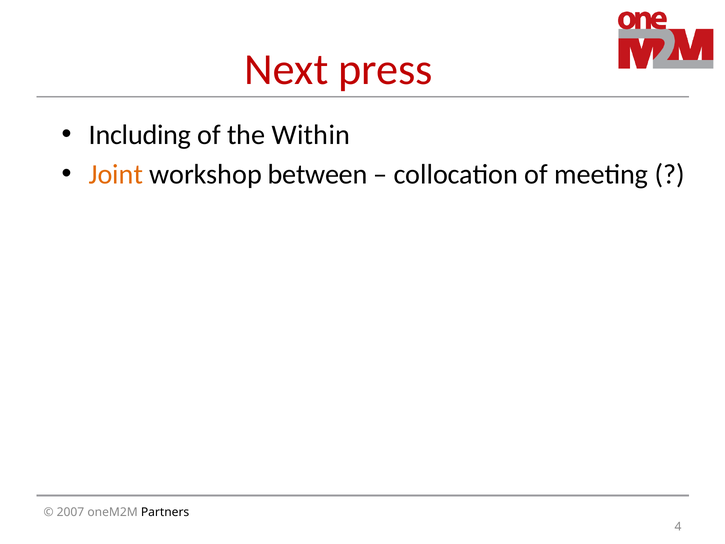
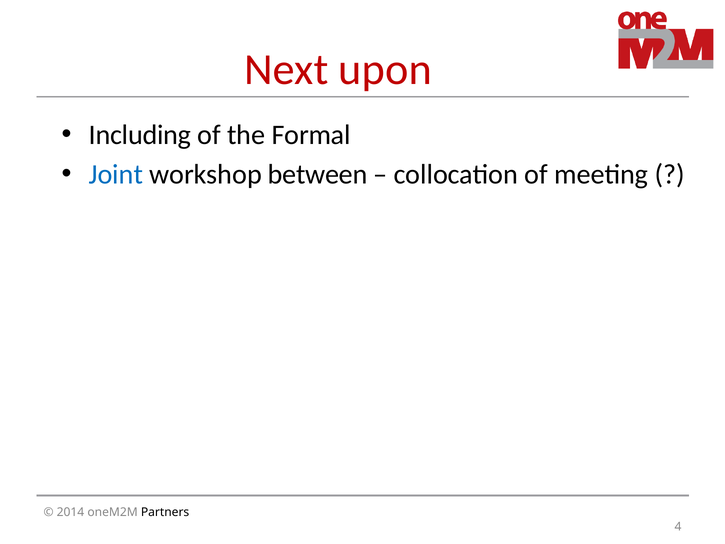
press: press -> upon (385, 70)
Within: Within -> Formal (311, 135)
Joint colour: orange -> blue (116, 174)
2007: 2007 -> 2014 (70, 512)
